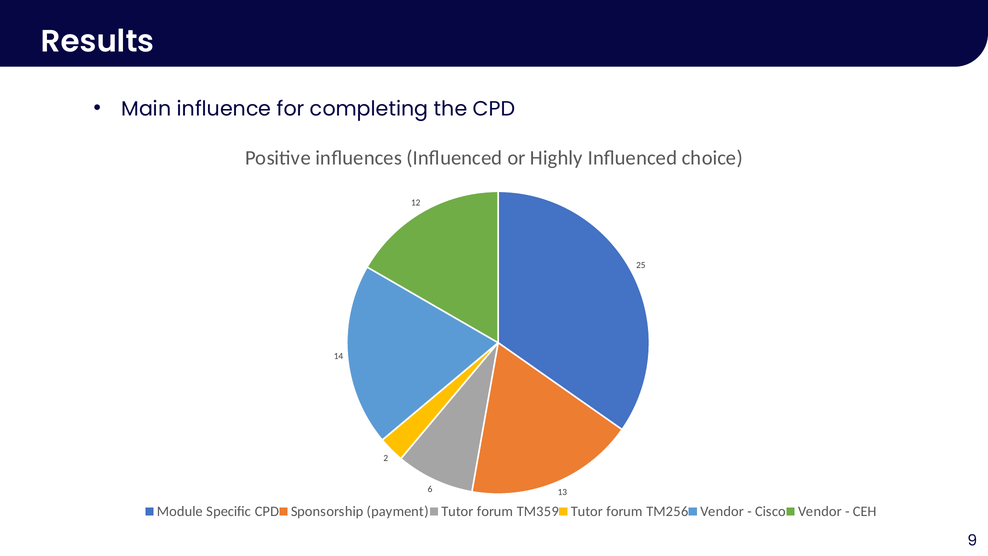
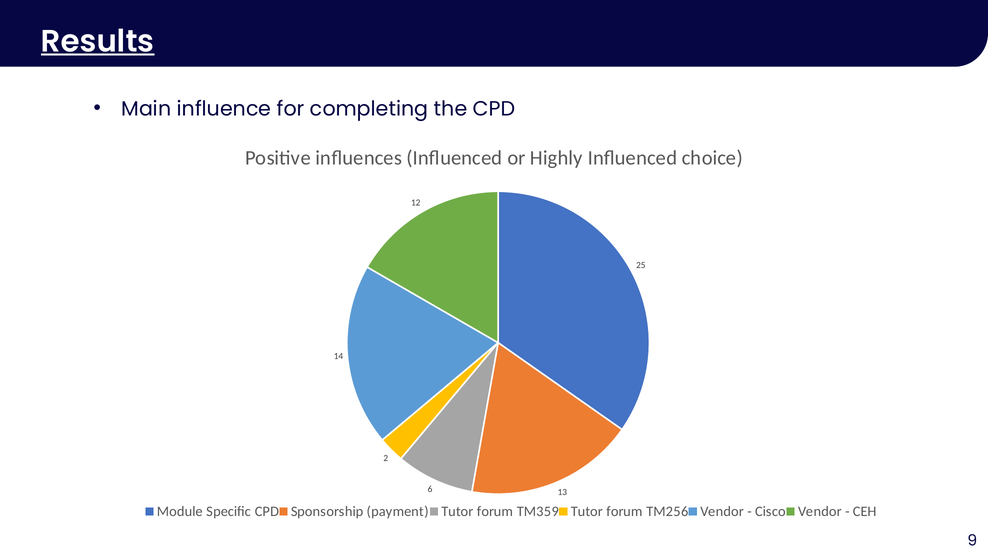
Results underline: none -> present (98, 41)
